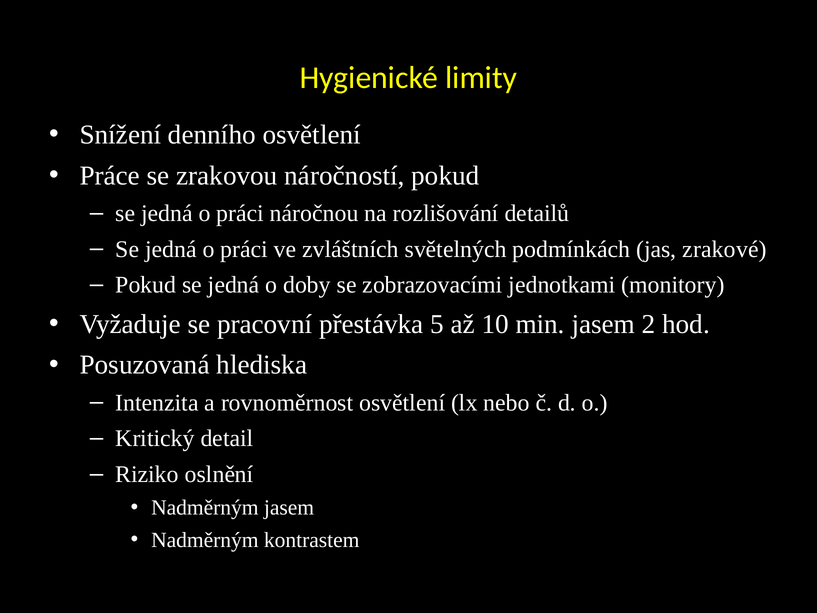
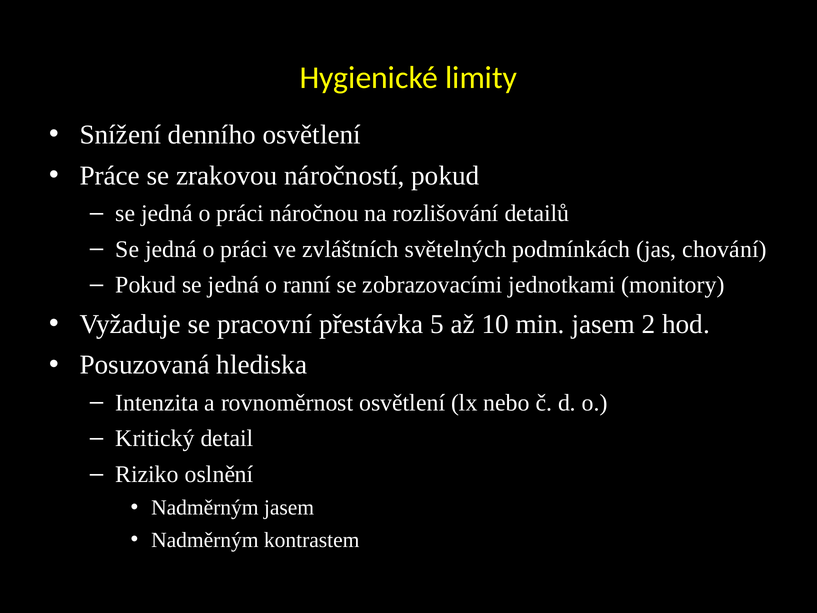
zrakové: zrakové -> chování (725, 249)
doby: doby -> ranní (307, 285)
